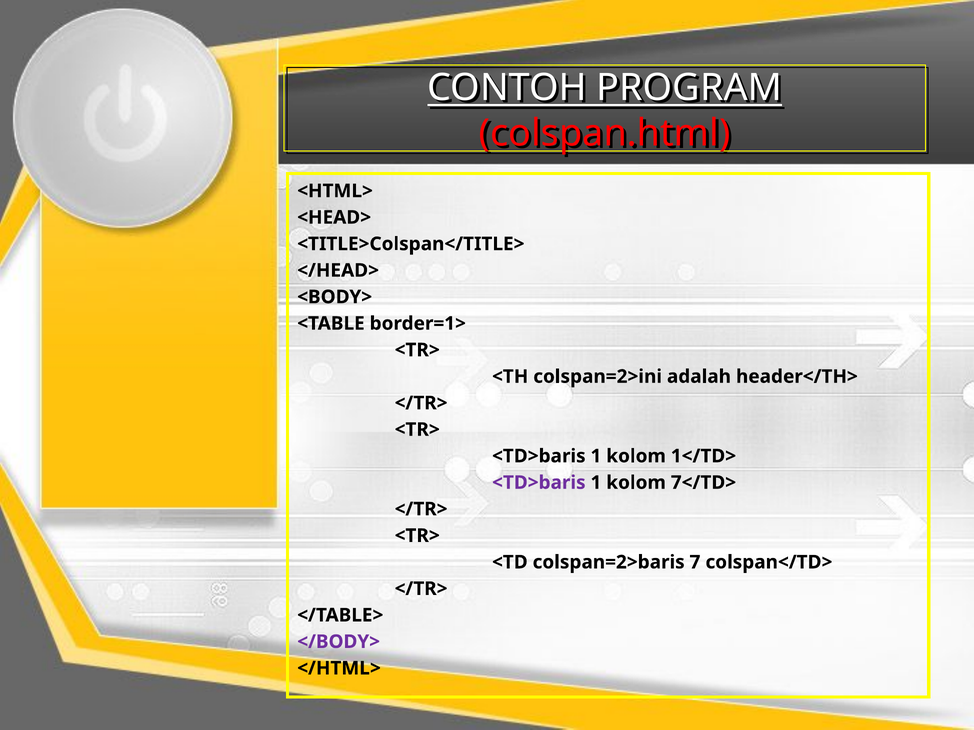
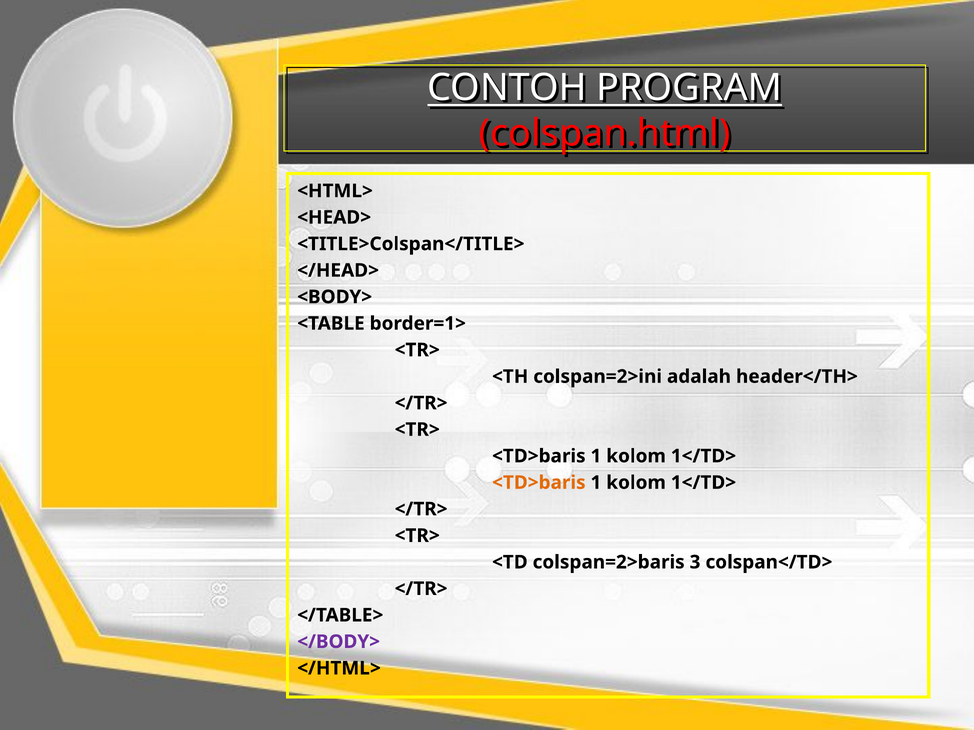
<TD>baris colour: purple -> orange (539, 483)
7</TD>: 7</TD> -> 1</TD> (703, 483)
7: 7 -> 3 (695, 563)
